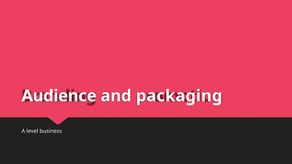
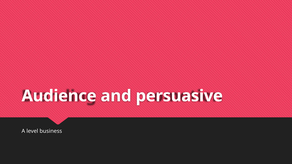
packaging: packaging -> persuasive (179, 96)
